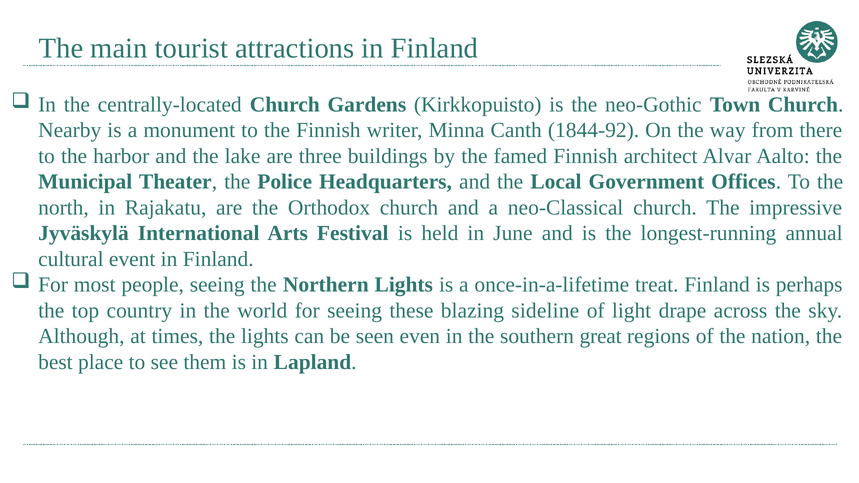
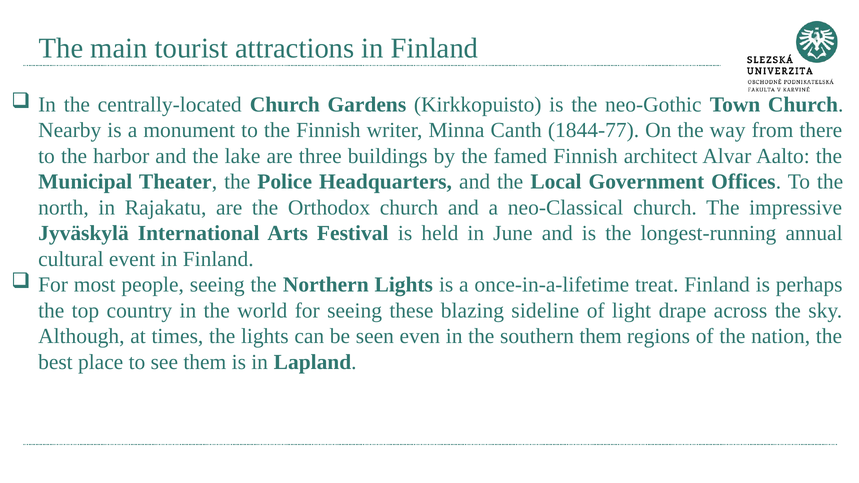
1844-92: 1844-92 -> 1844-77 (594, 130)
southern great: great -> them (601, 337)
